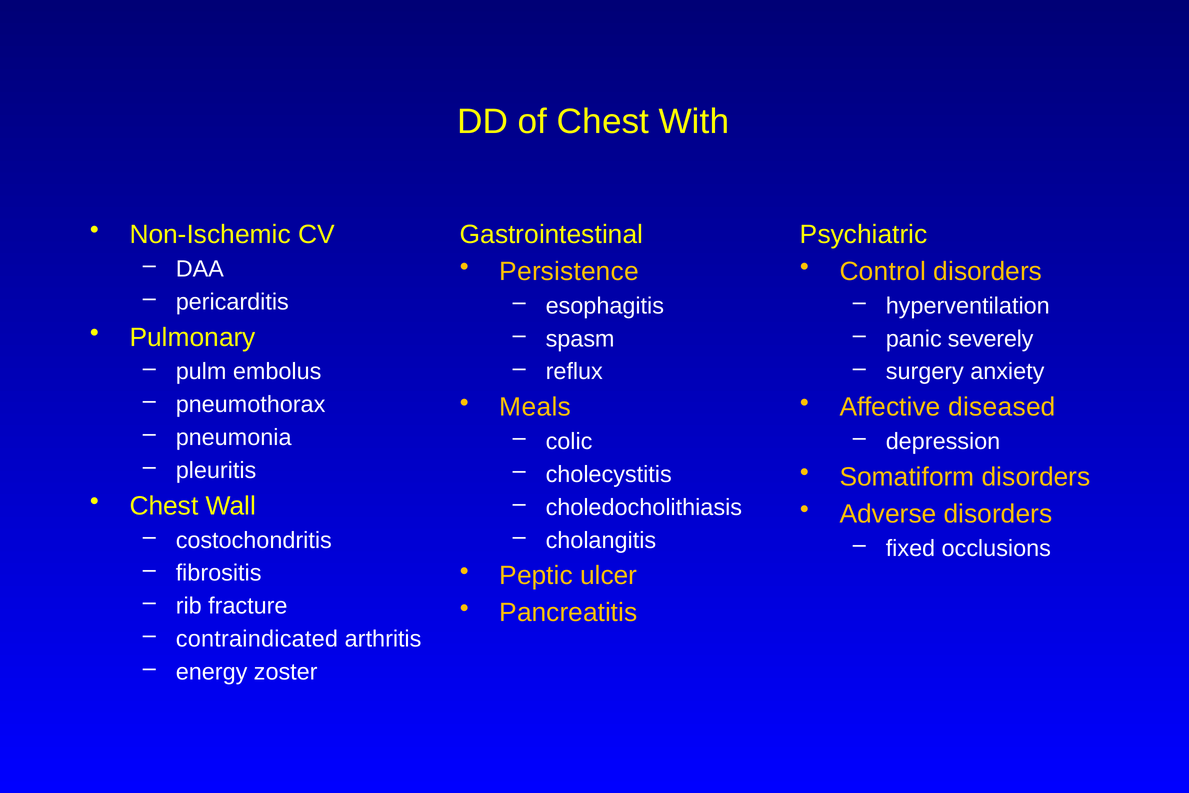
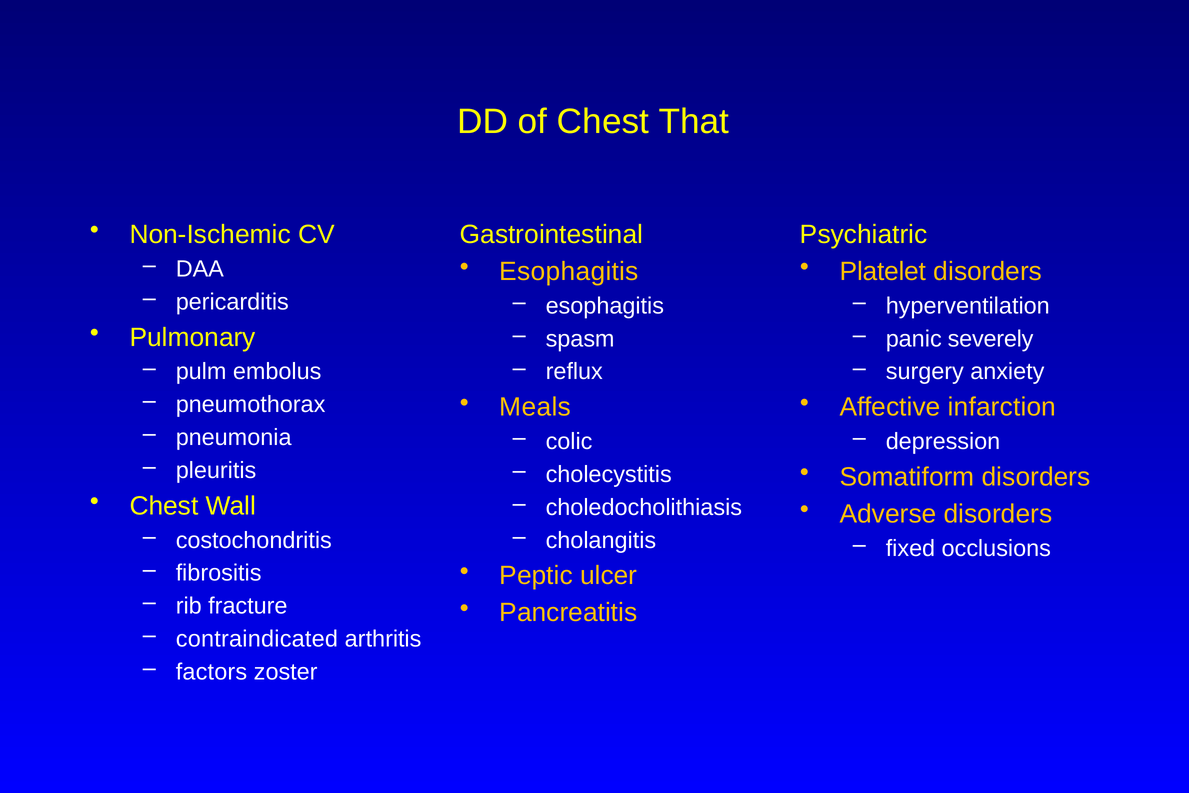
With: With -> That (694, 121)
Persistence: Persistence -> Esophagitis (569, 271)
Control: Control -> Platelet (883, 271)
diseased: diseased -> infarction (1002, 407)
energy: energy -> factors (211, 672)
